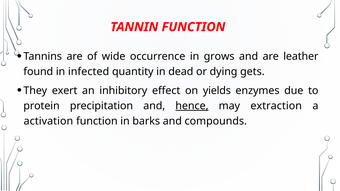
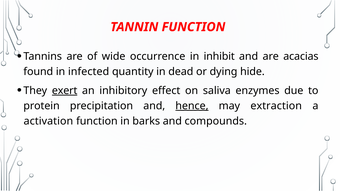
grows: grows -> inhibit (219, 57)
leather: leather -> acacias (301, 57)
gets: gets -> hide (252, 72)
exert underline: none -> present (65, 91)
yields: yields -> saliva (217, 91)
